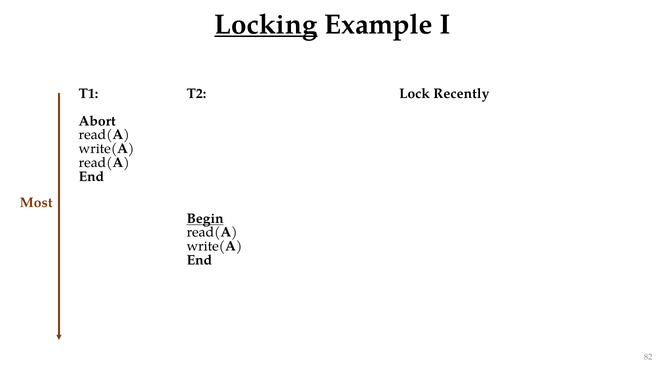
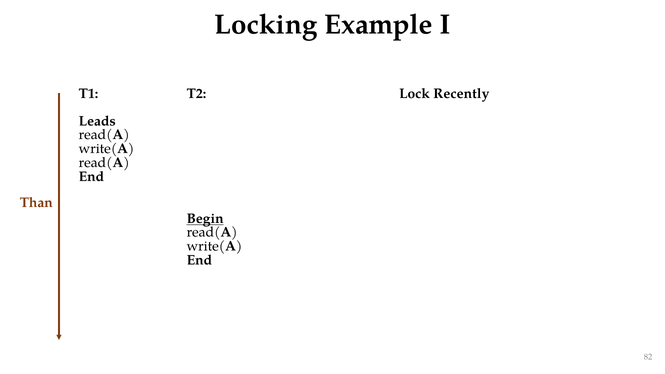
Locking underline: present -> none (266, 24)
Abort: Abort -> Leads (97, 121)
Most: Most -> Than (36, 203)
